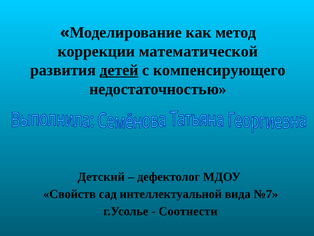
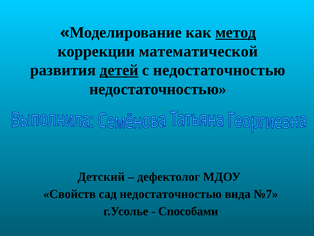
метод underline: none -> present (236, 32)
с компенсирующего: компенсирующего -> недостаточностью (219, 70)
сад интеллектуальной: интеллектуальной -> недостаточностью (171, 194)
Соотнести: Соотнести -> Способами (188, 211)
